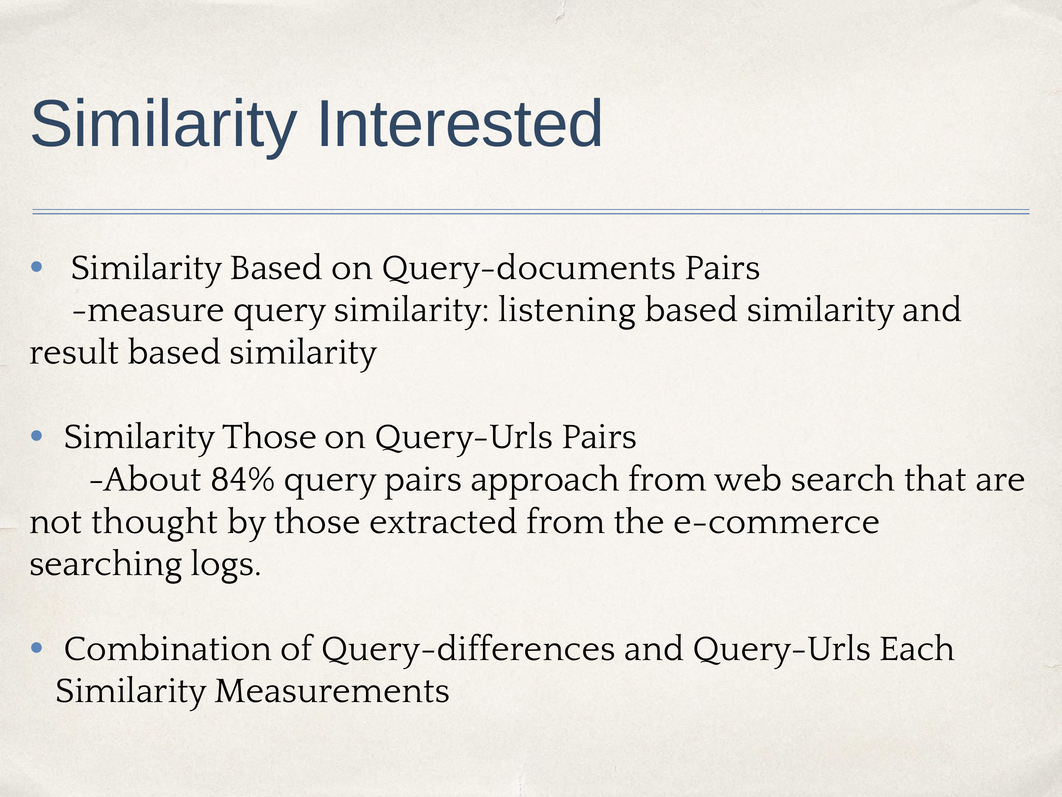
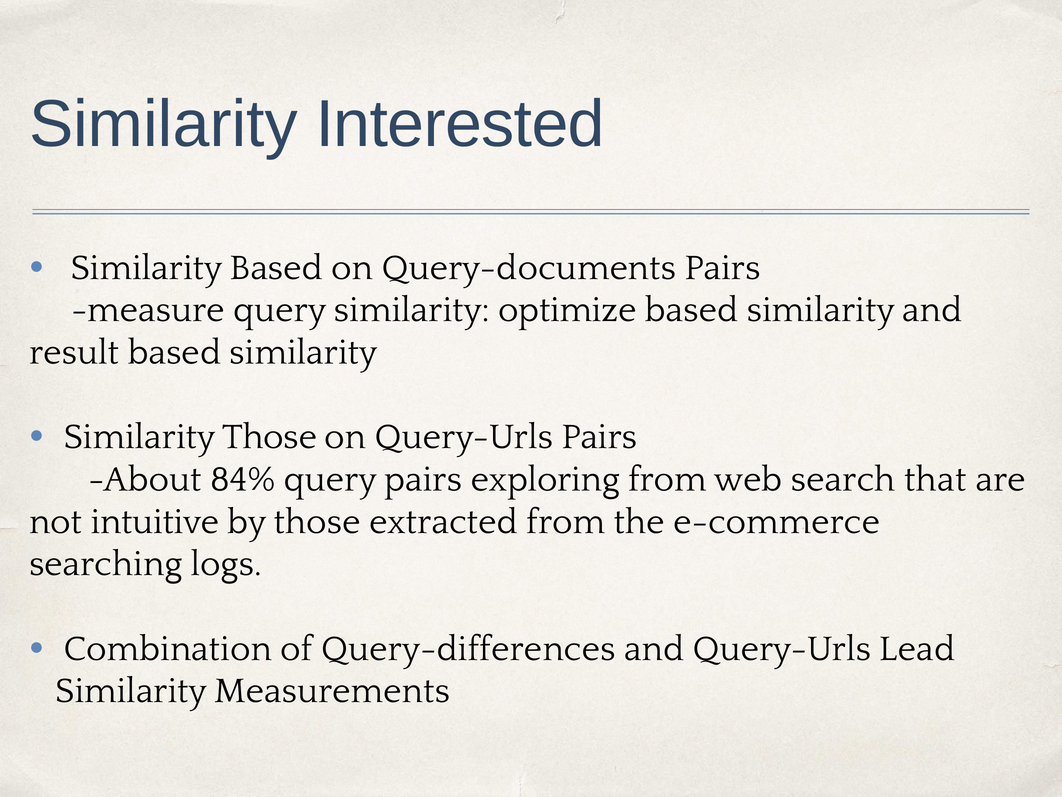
listening: listening -> optimize (567, 310)
approach: approach -> exploring (545, 479)
thought: thought -> intuitive (155, 521)
Each: Each -> Lead (917, 648)
